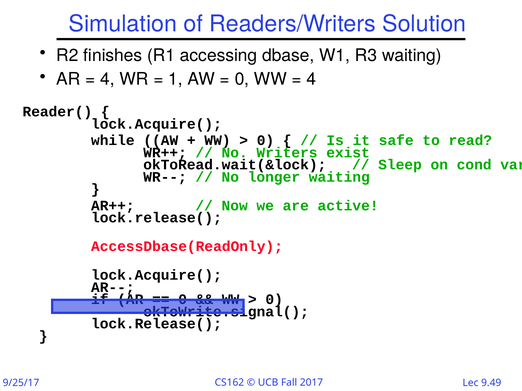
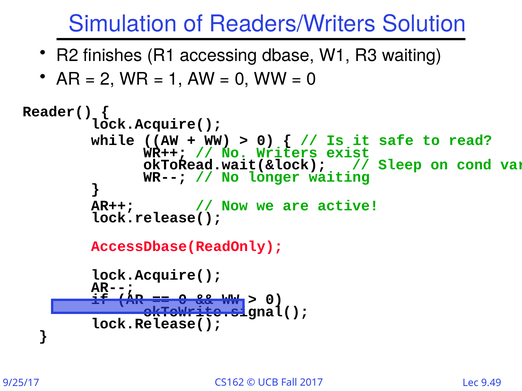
4: 4 -> 2 (107, 79)
4: 4 -> 0 (311, 79)
